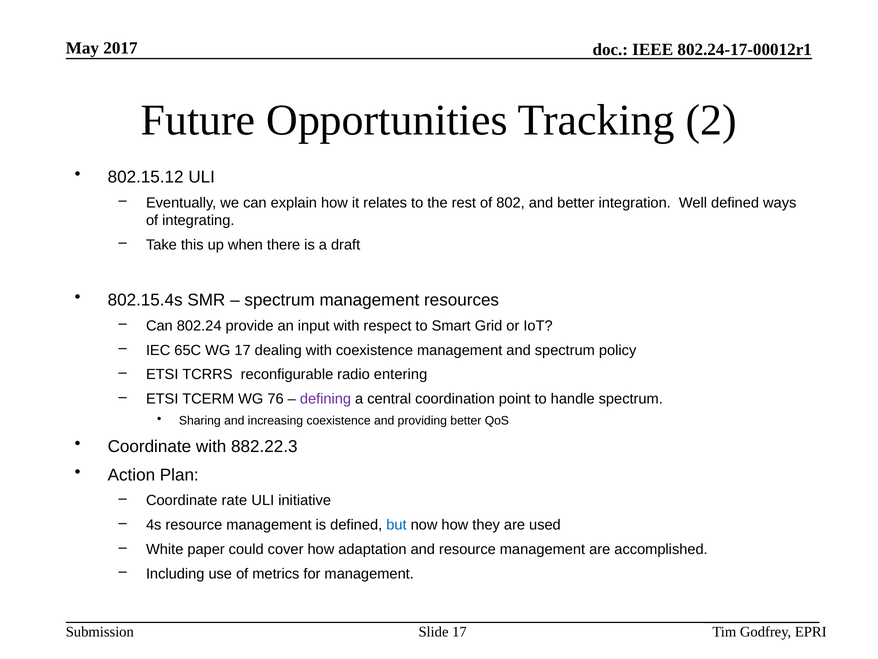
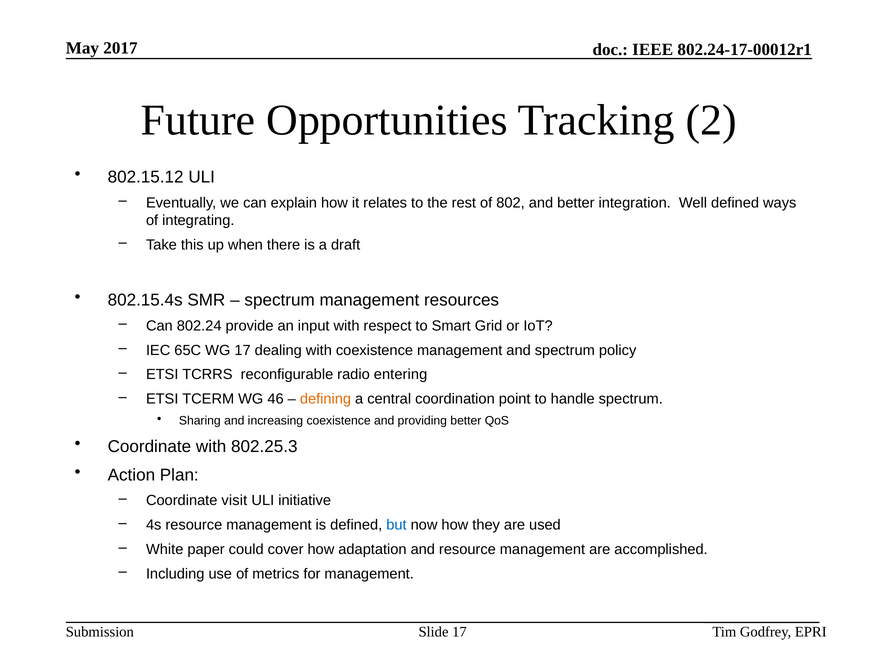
76: 76 -> 46 (276, 399)
defining colour: purple -> orange (325, 399)
882.22.3: 882.22.3 -> 802.25.3 (264, 446)
rate: rate -> visit (234, 500)
